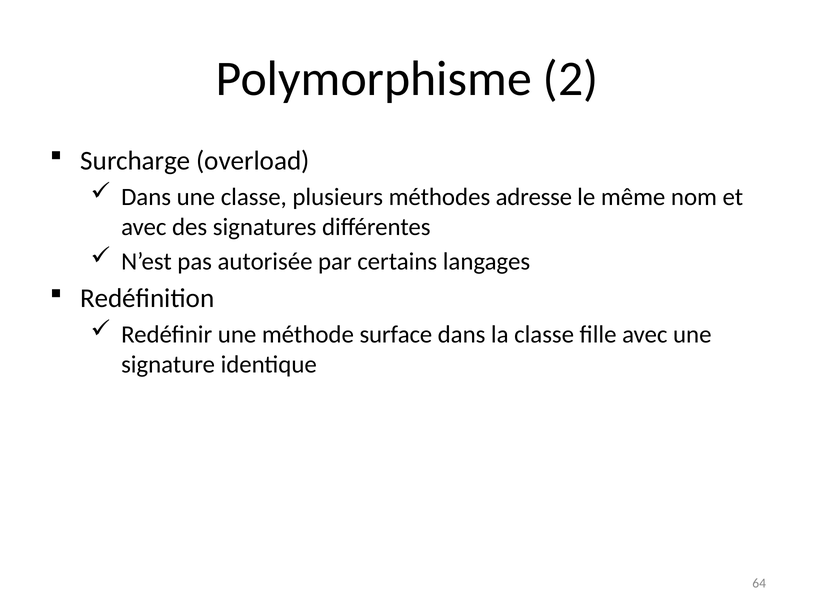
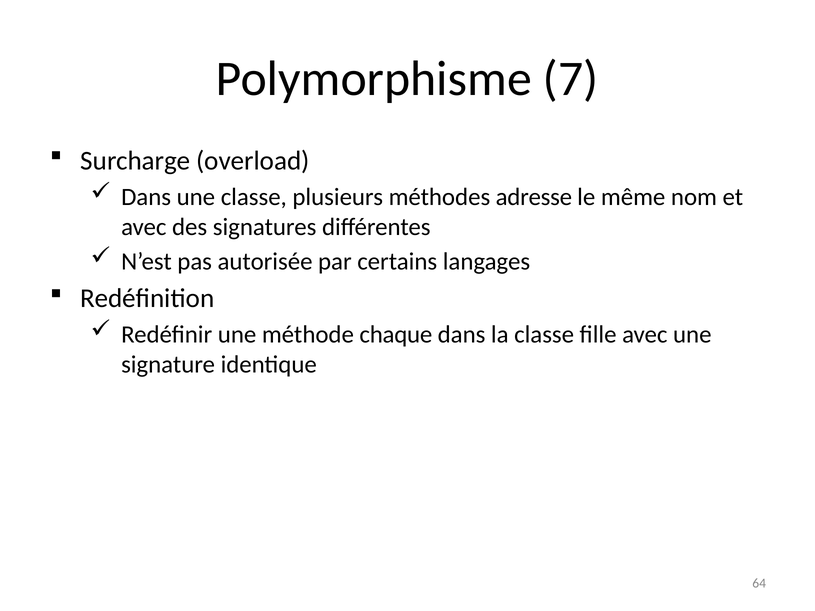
2: 2 -> 7 (571, 79)
surface: surface -> chaque (396, 335)
